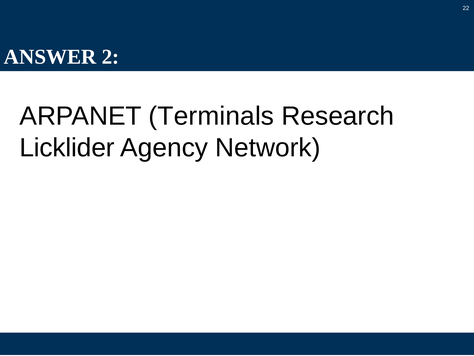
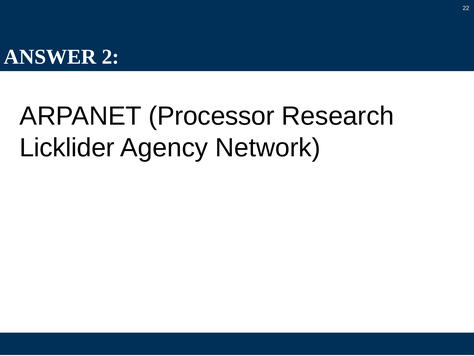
Terminals: Terminals -> Processor (212, 116)
